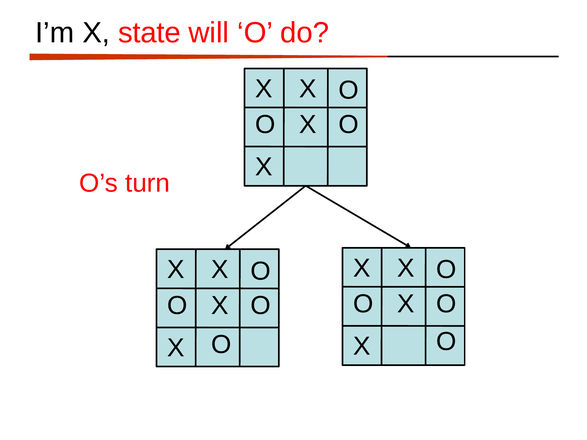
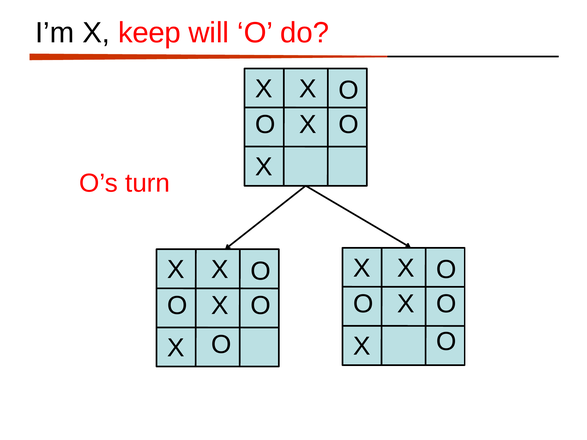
state: state -> keep (149, 33)
